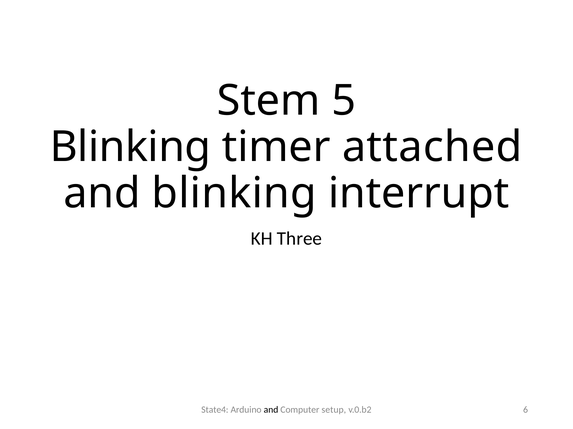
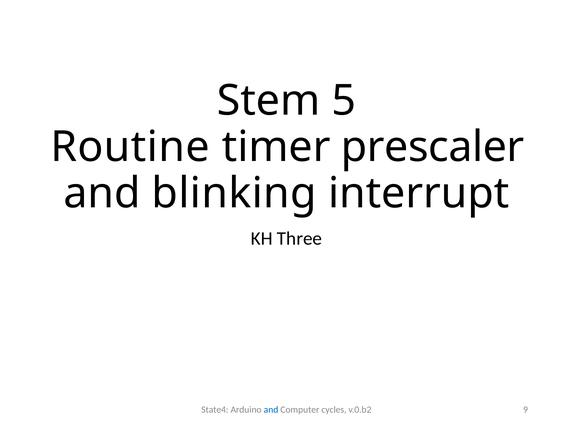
Blinking: Blinking -> Routine (130, 147)
attached: attached -> prescaler (433, 147)
and colour: black -> blue (271, 410)
setup: setup -> cycles (334, 410)
6: 6 -> 9 (526, 410)
